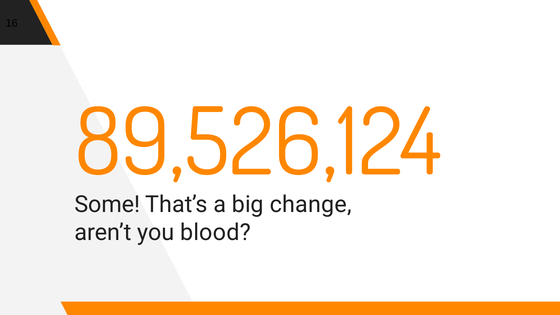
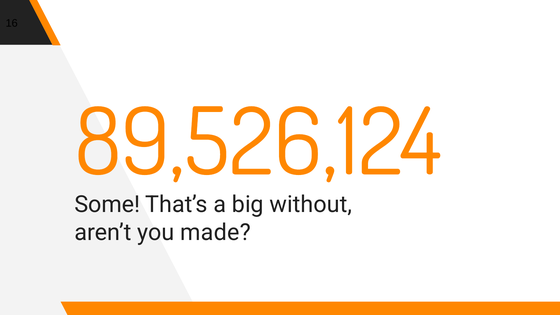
change: change -> without (311, 204)
blood: blood -> made (215, 232)
